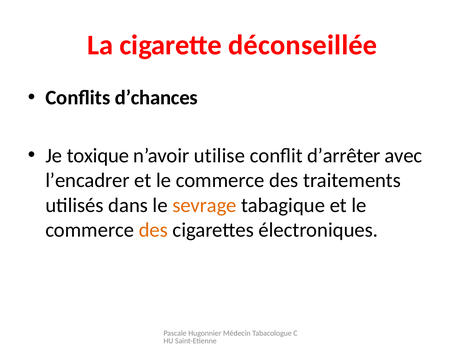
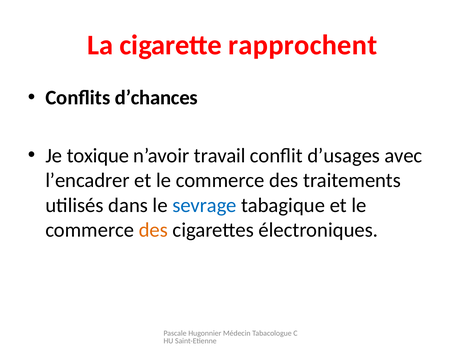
déconseillée: déconseillée -> rapprochent (303, 45)
utilise: utilise -> travail (220, 155)
d’arrêter: d’arrêter -> d’usages (344, 155)
sevrage colour: orange -> blue (204, 205)
